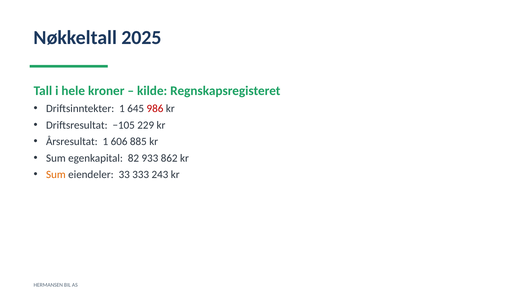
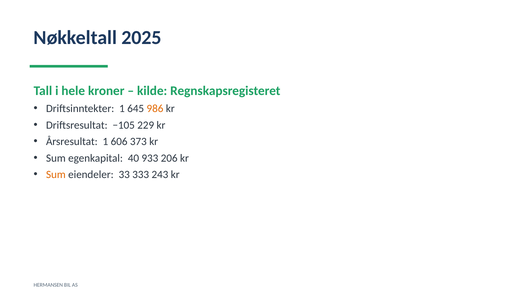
986 colour: red -> orange (155, 109)
885: 885 -> 373 (138, 142)
82: 82 -> 40 (133, 158)
862: 862 -> 206 (169, 158)
